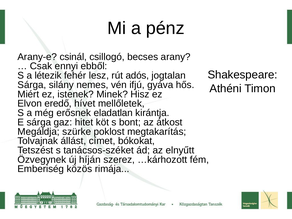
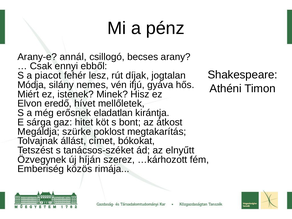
csinál: csinál -> annál (73, 57)
létezik: létezik -> piacot (48, 76)
adós: adós -> díjak (137, 76)
Sárga: Sárga -> Módja (32, 85)
